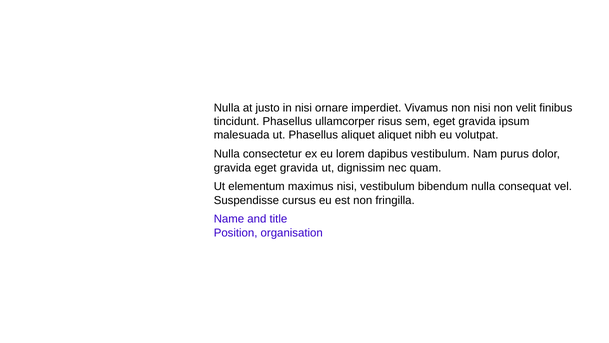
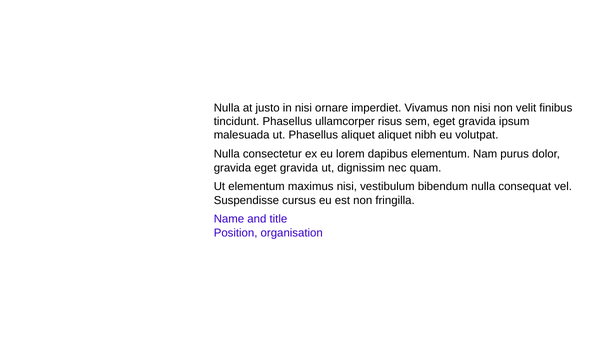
dapibus vestibulum: vestibulum -> elementum (440, 154)
